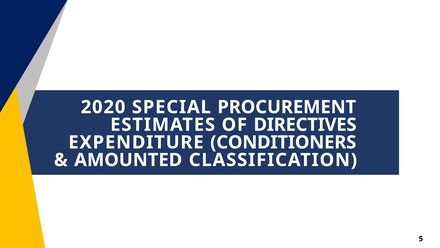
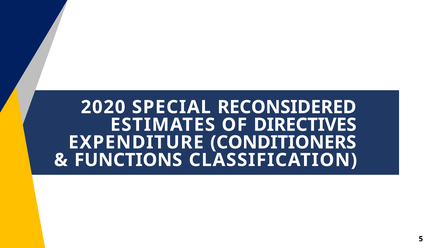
PROCUREMENT: PROCUREMENT -> RECONSIDERED (287, 107)
AMOUNTED: AMOUNTED -> FUNCTIONS (128, 160)
